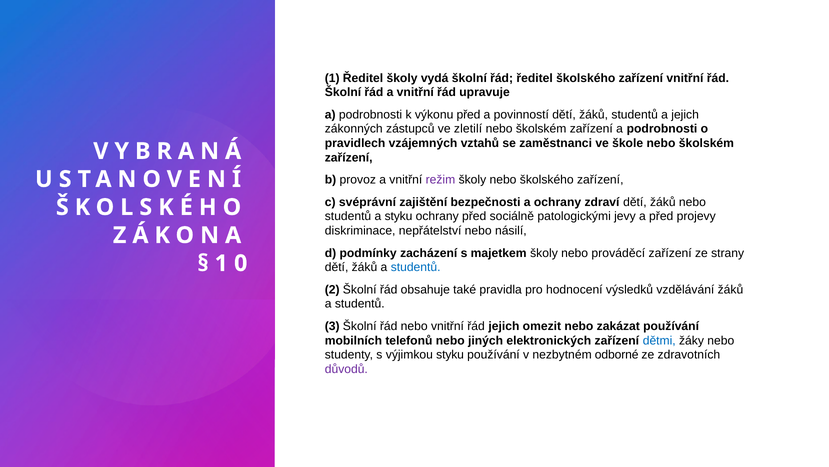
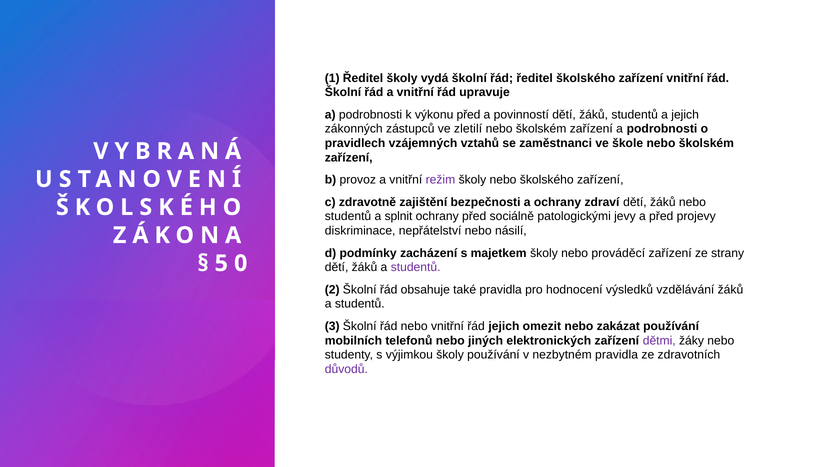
svéprávní: svéprávní -> zdravotně (367, 202)
a styku: styku -> splnit (399, 216)
1: 1 -> 5 (221, 263)
studentů colour: blue -> purple (416, 267)
dětmi colour: blue -> purple (659, 340)
výjimkou styku: styku -> školy (450, 354)
nezbytném odborné: odborné -> pravidla (617, 354)
